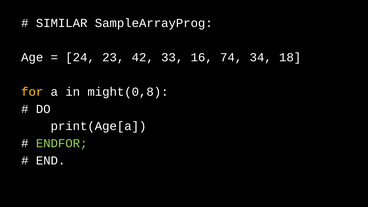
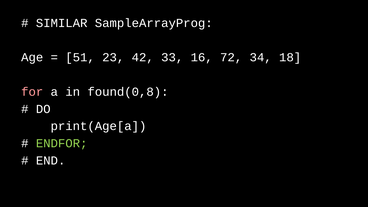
24: 24 -> 51 (80, 57)
74: 74 -> 72 (231, 57)
for colour: yellow -> pink (32, 92)
might(0,8: might(0,8 -> found(0,8 (128, 92)
